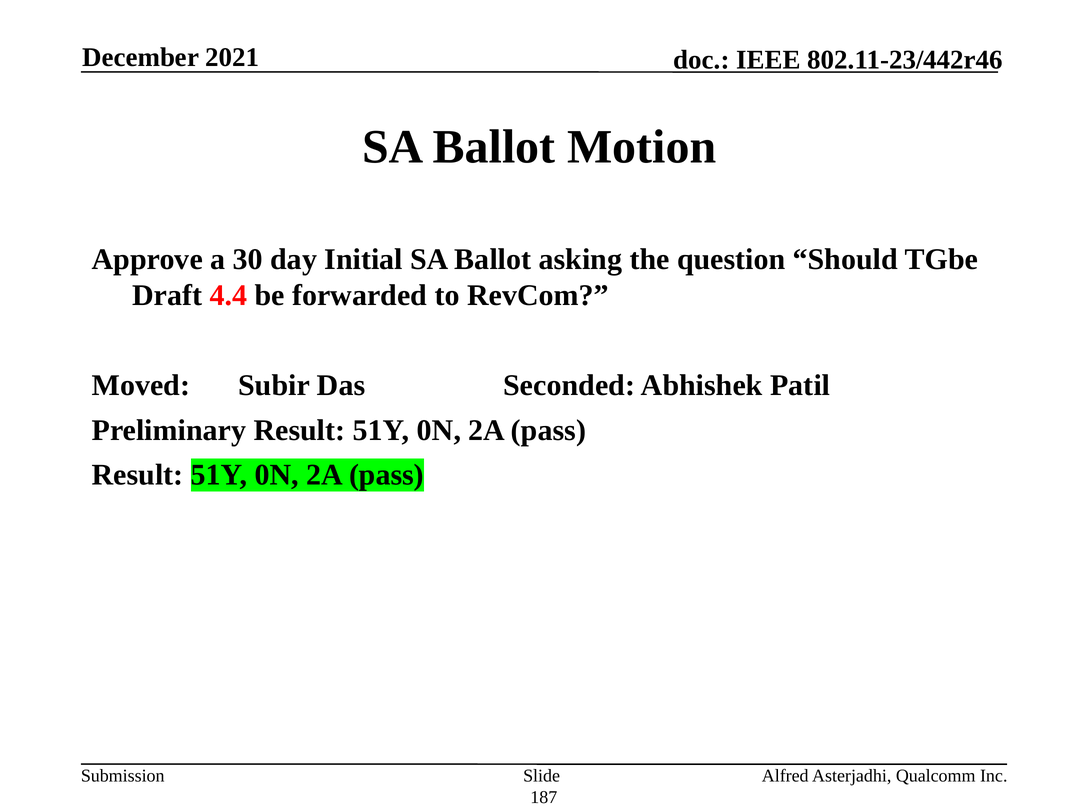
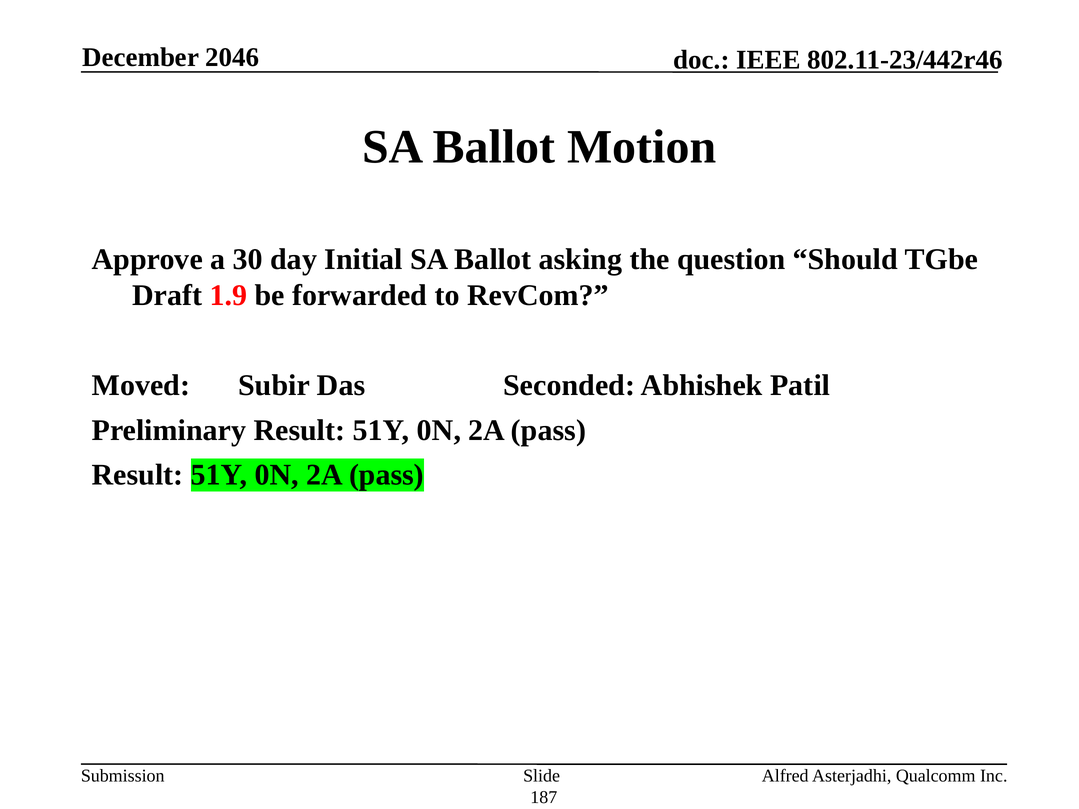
2021: 2021 -> 2046 (232, 57)
4.4: 4.4 -> 1.9 (229, 295)
